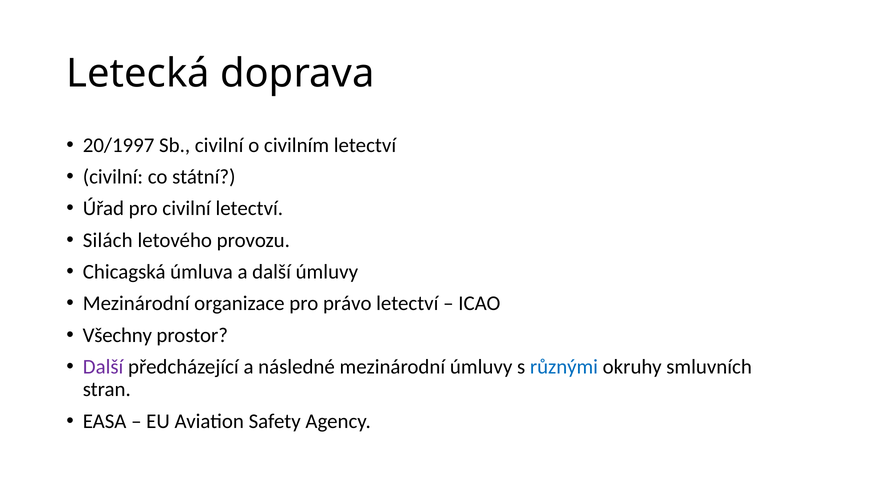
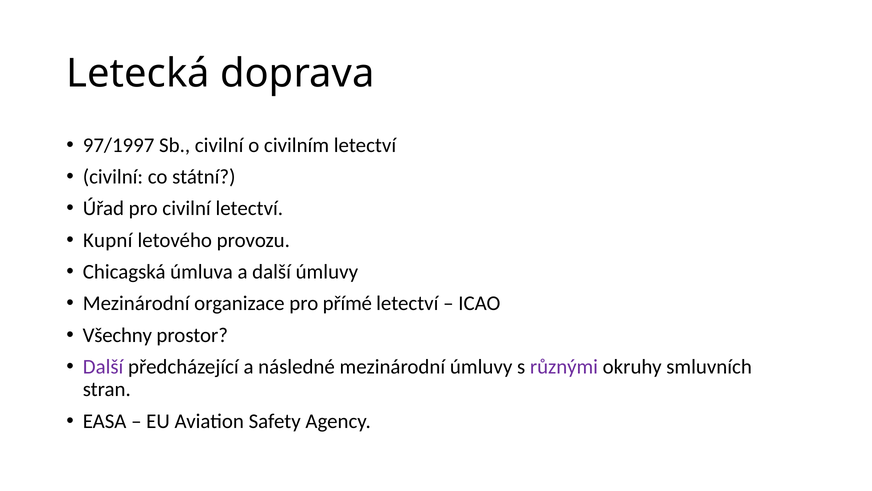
20/1997: 20/1997 -> 97/1997 (119, 145)
Silách: Silách -> Kupní (108, 240)
právo: právo -> přímé (347, 303)
různými colour: blue -> purple (564, 367)
